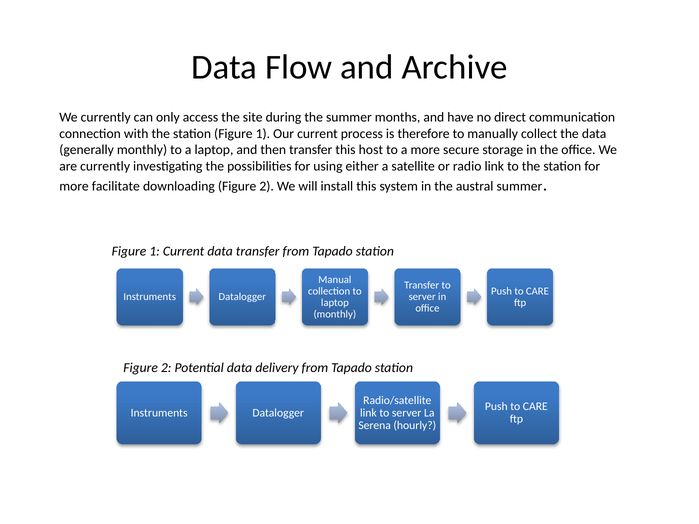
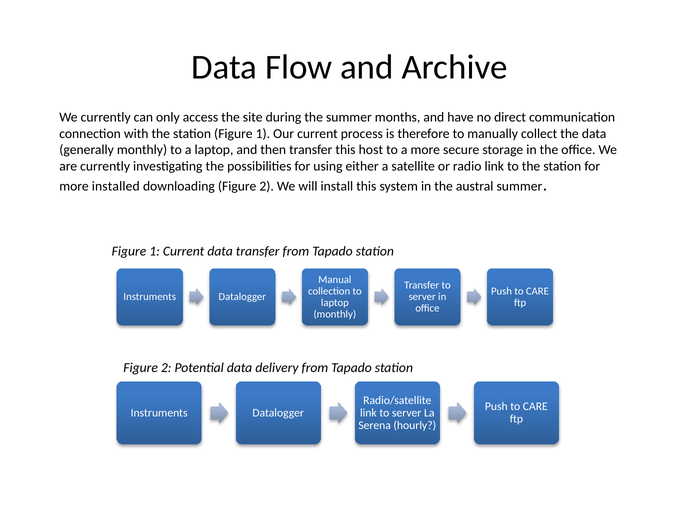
facilitate: facilitate -> installed (116, 187)
